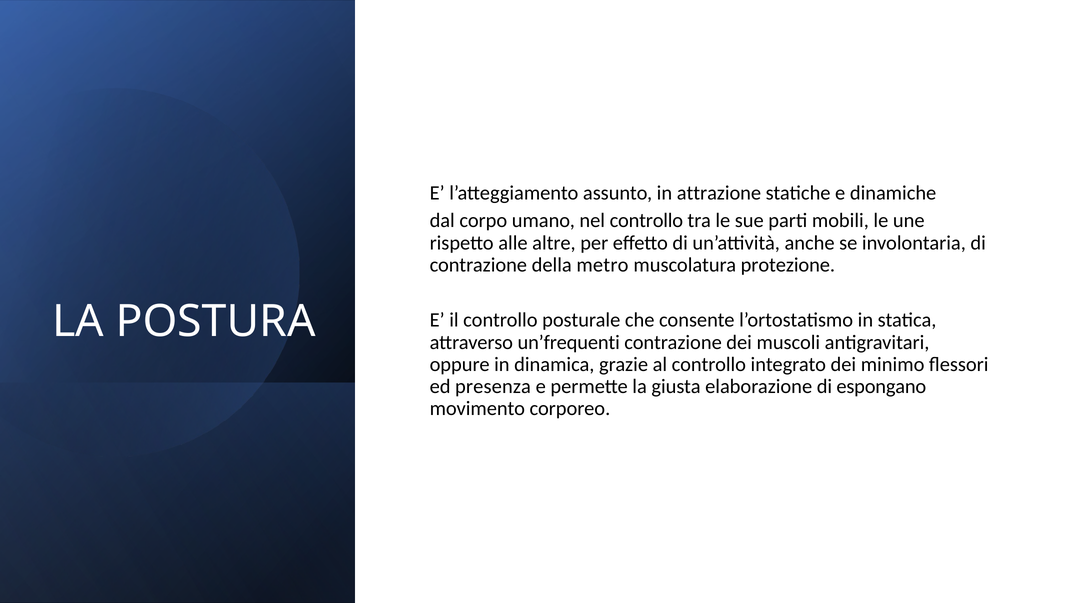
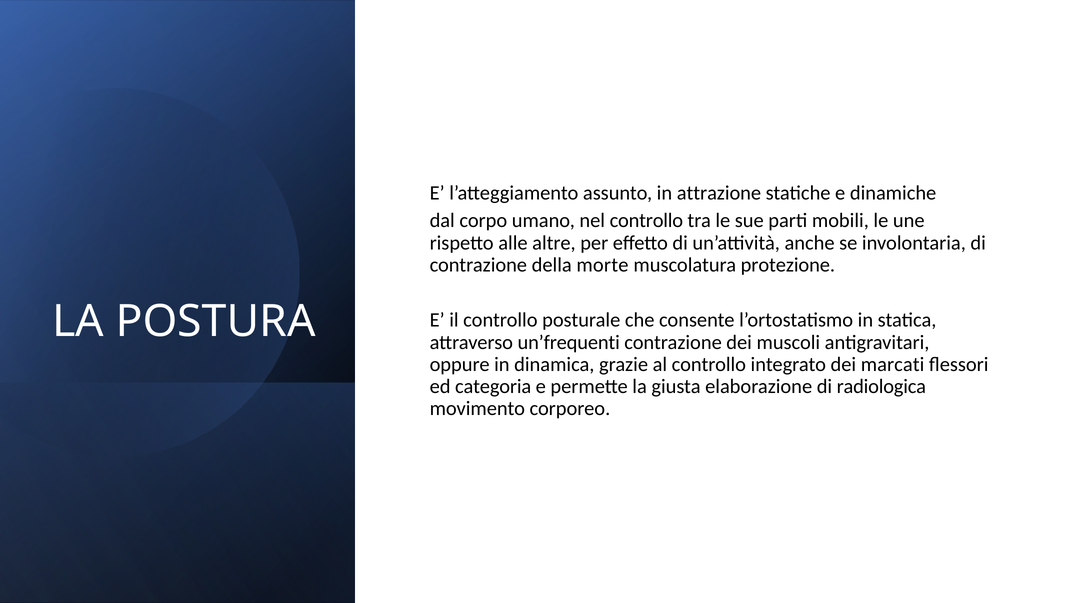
metro: metro -> morte (602, 265)
minimo: minimo -> marcati (893, 364)
presenza: presenza -> categoria (493, 386)
espongano: espongano -> radiologica (881, 386)
